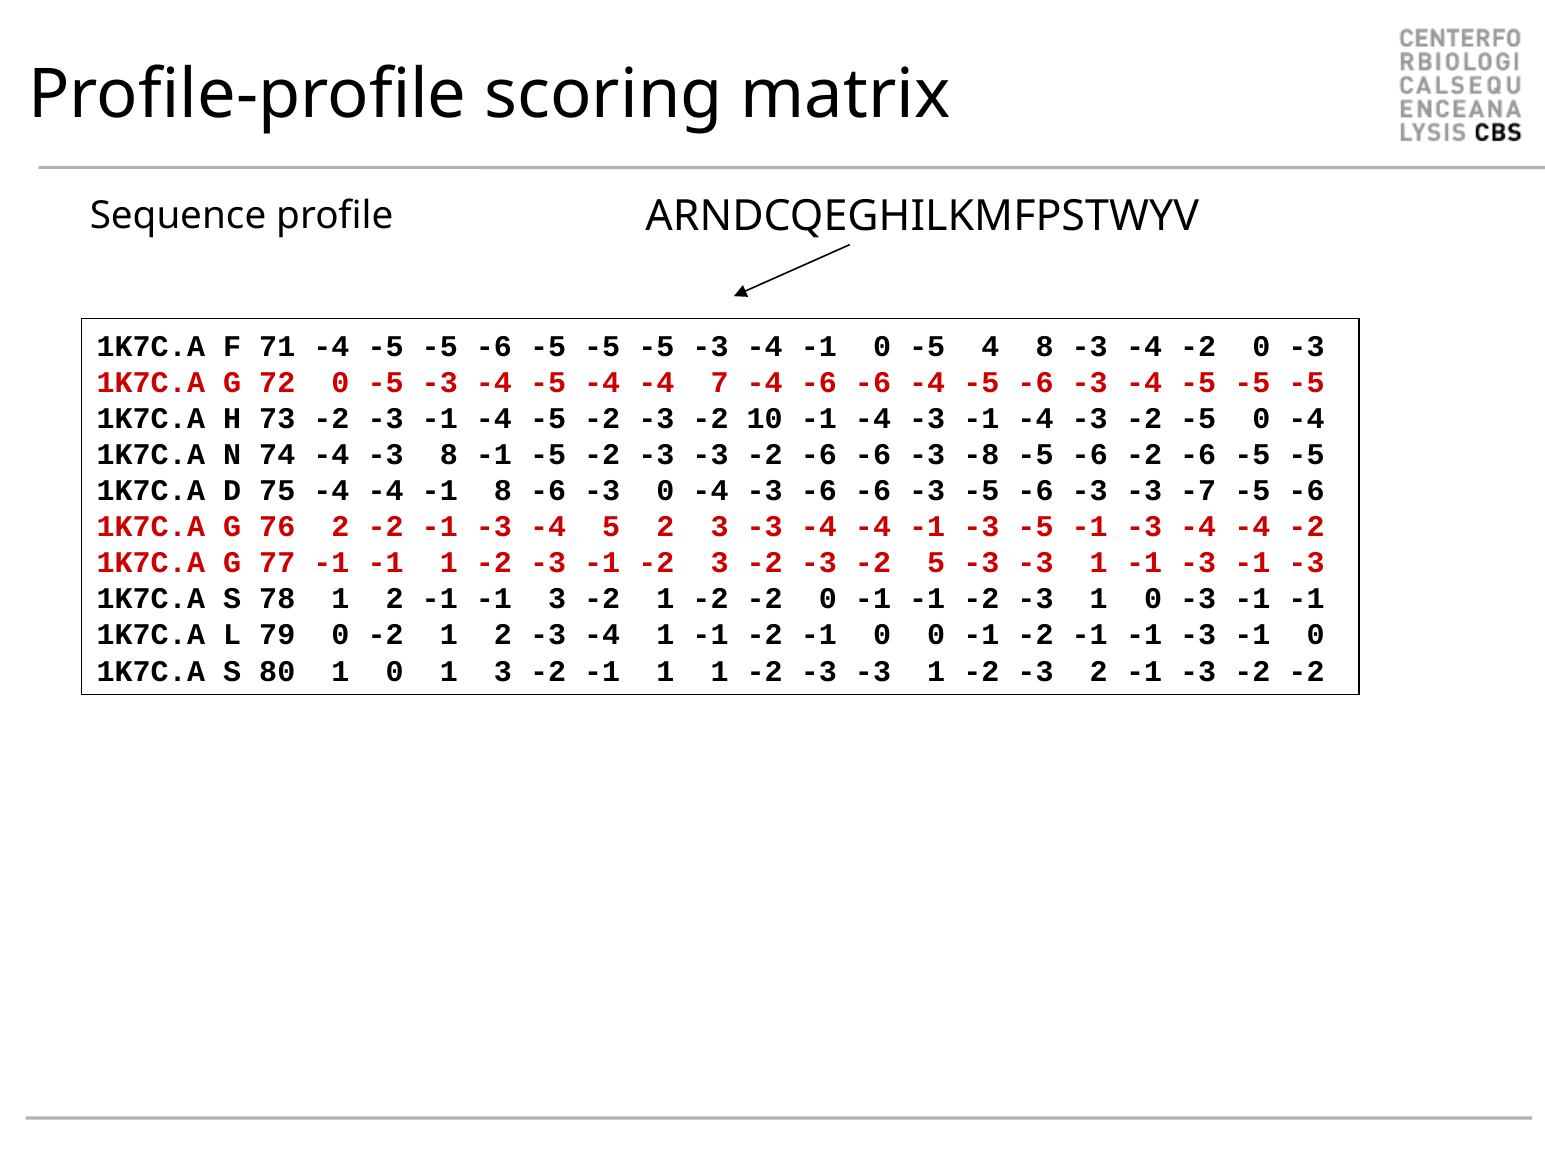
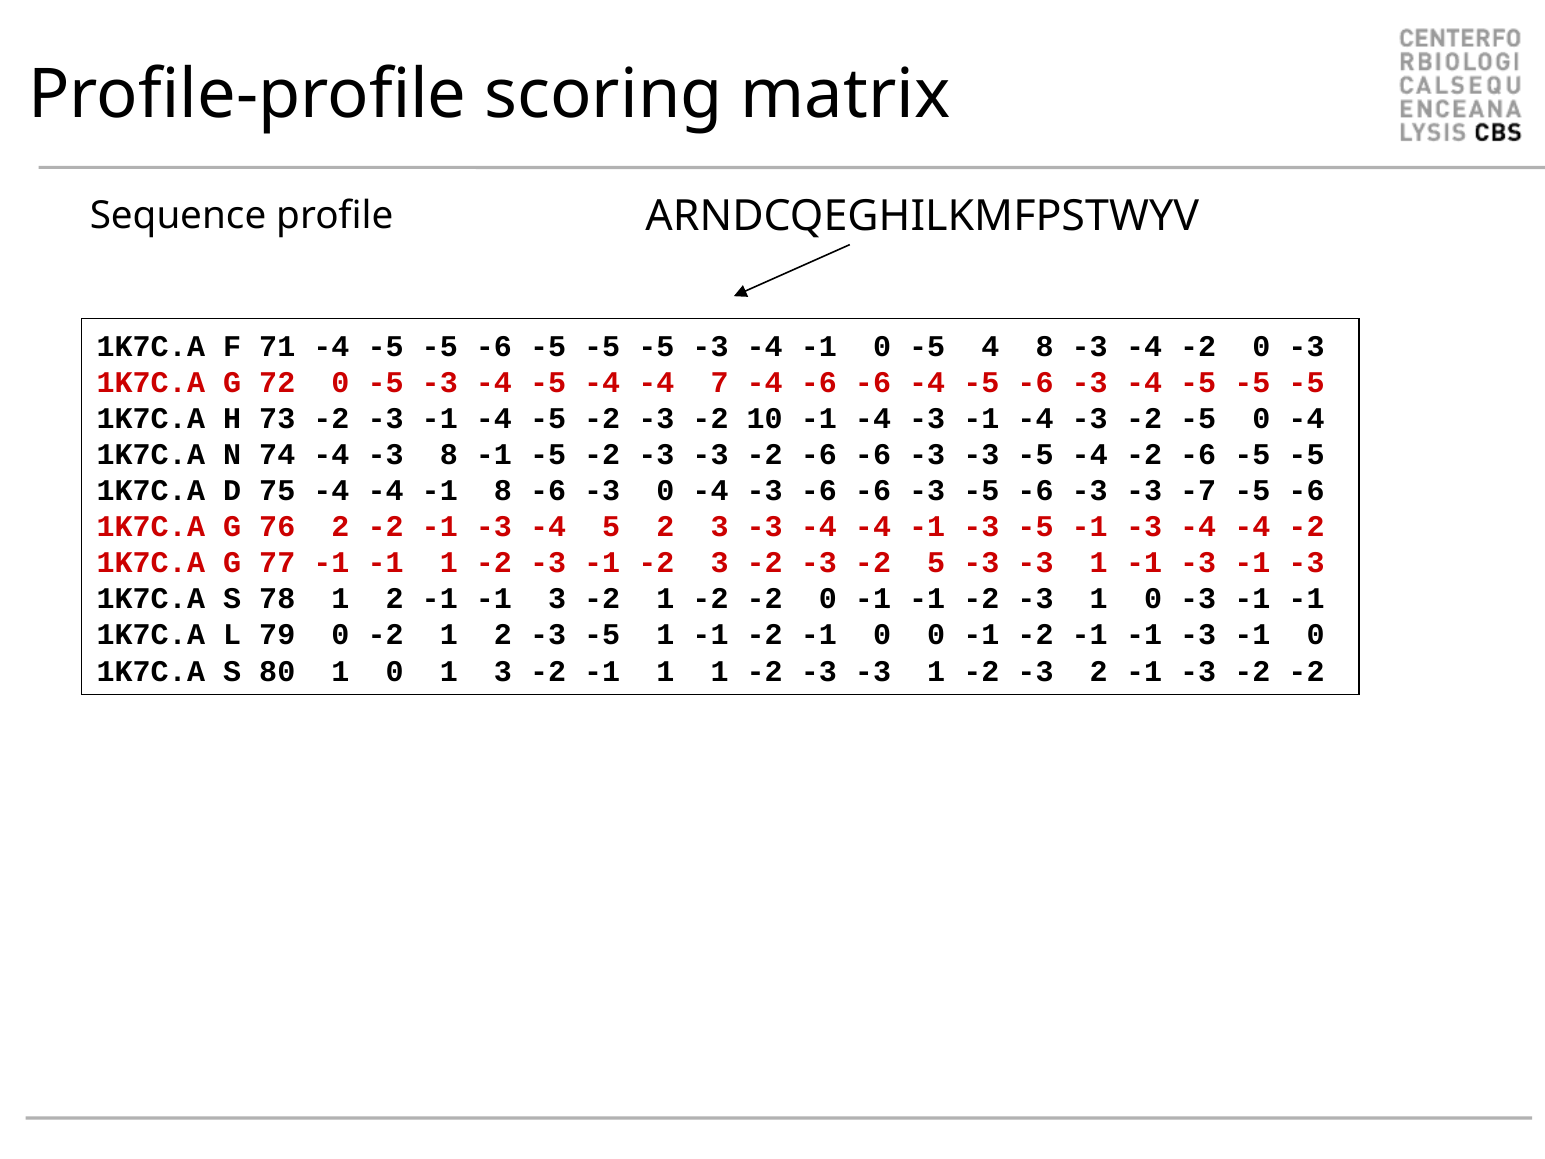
-6 -6 -3 -8: -8 -> -3 (981, 455)
-6: -6 -> -4 (1090, 455)
2 -3 -4: -4 -> -5 (602, 635)
